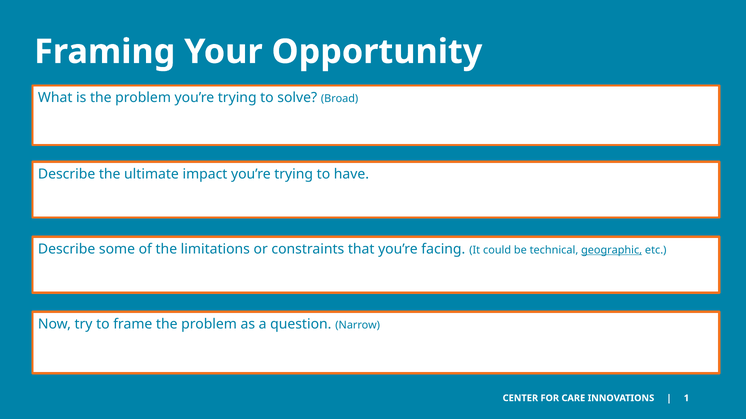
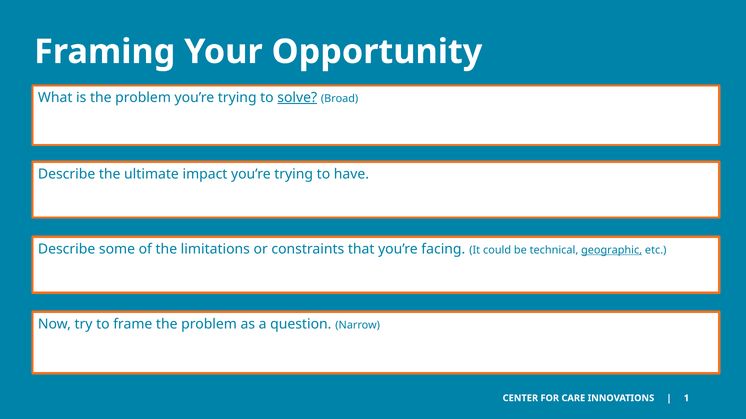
solve underline: none -> present (297, 98)
